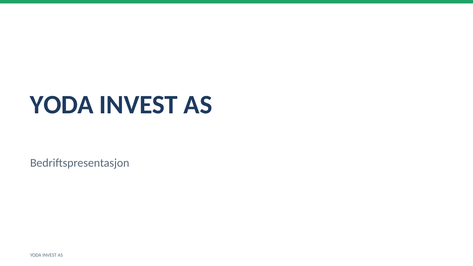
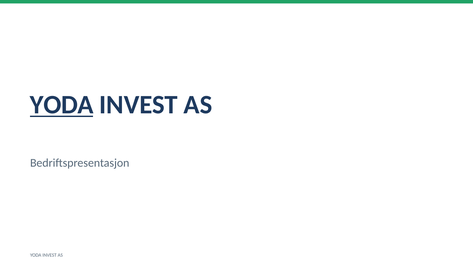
YODA underline: none -> present (62, 105)
